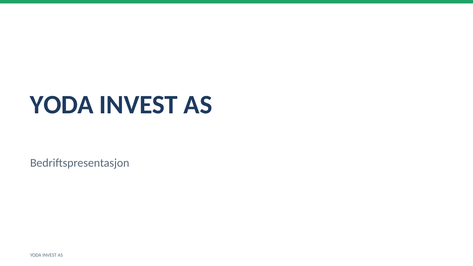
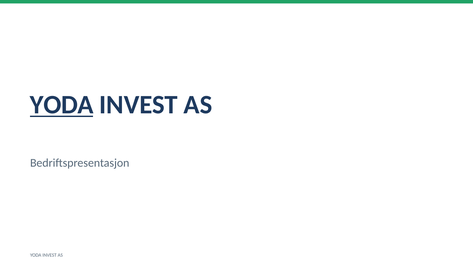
YODA underline: none -> present (62, 105)
